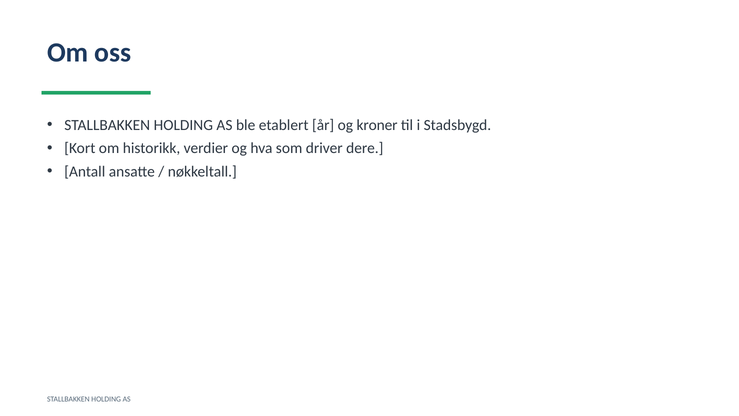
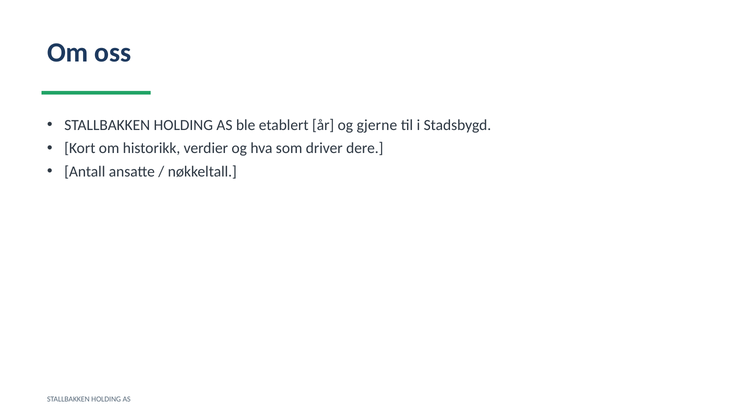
kroner: kroner -> gjerne (377, 125)
